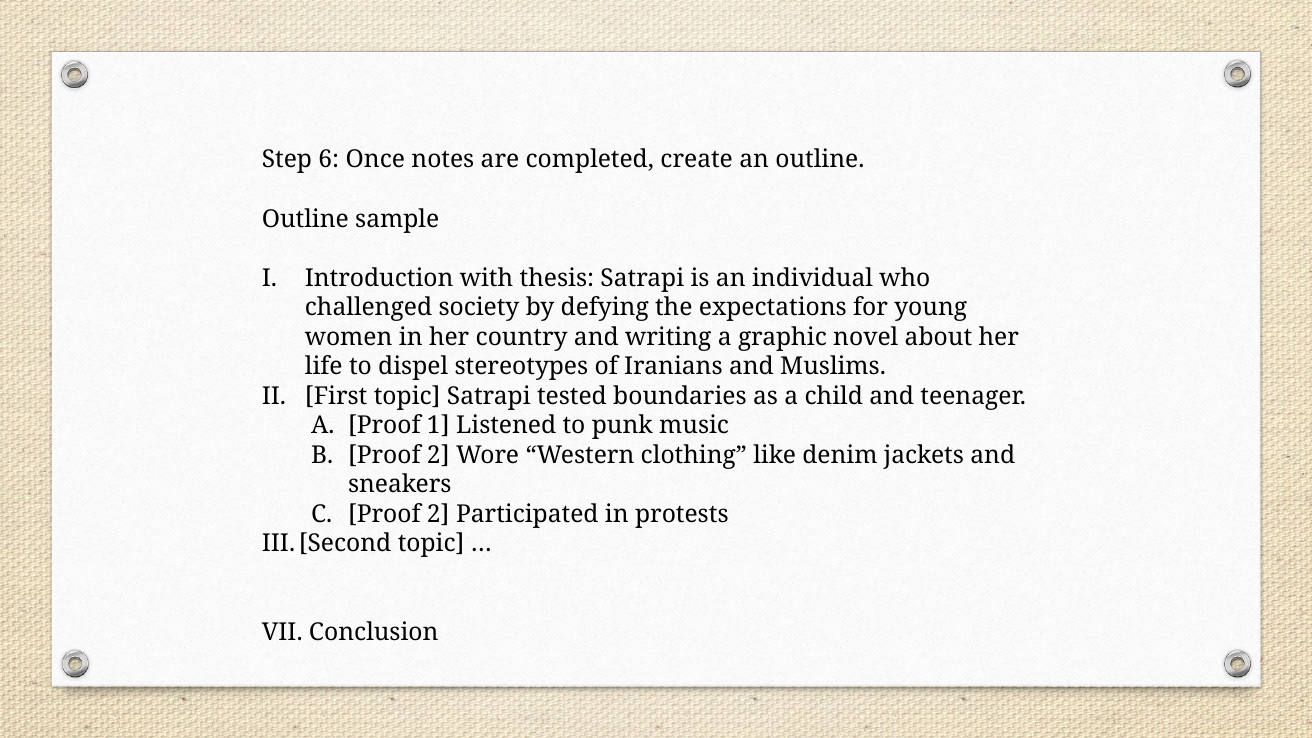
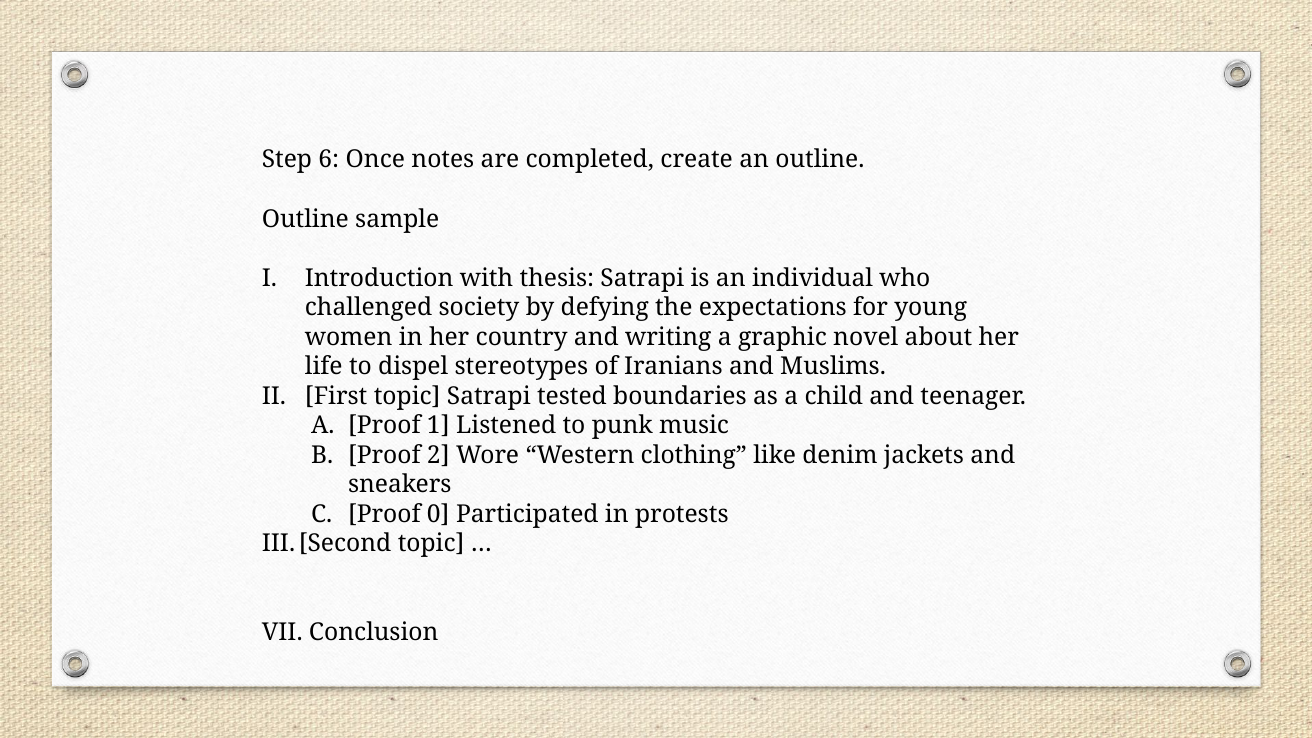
2: 2 -> 0 (438, 514)
